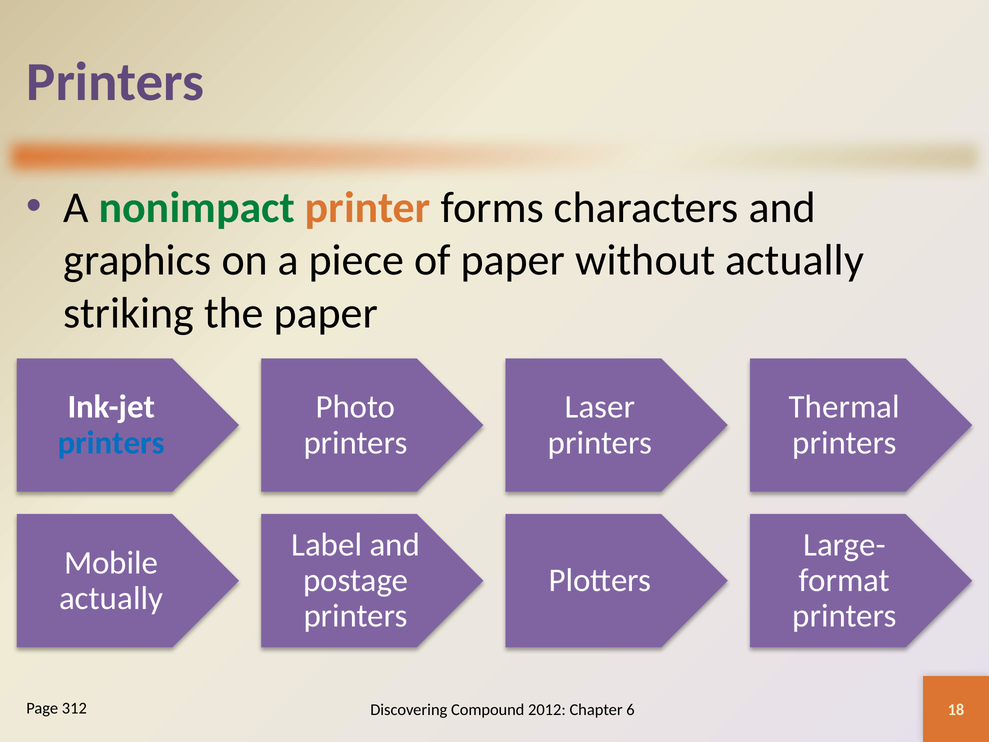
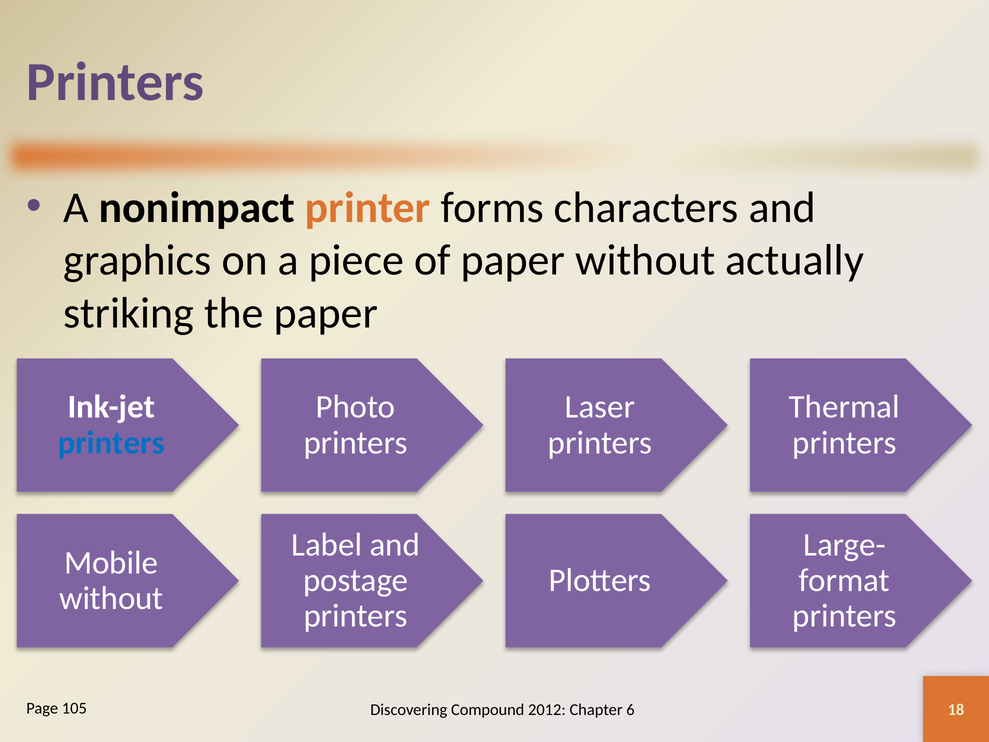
nonimpact colour: green -> black (197, 207)
actually: actually -> without (111, 598)
312: 312 -> 105 (74, 708)
